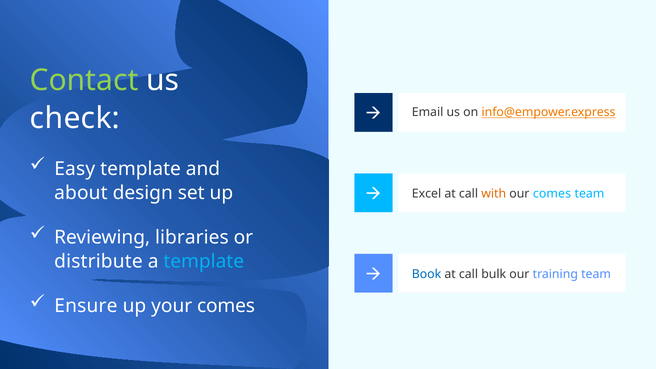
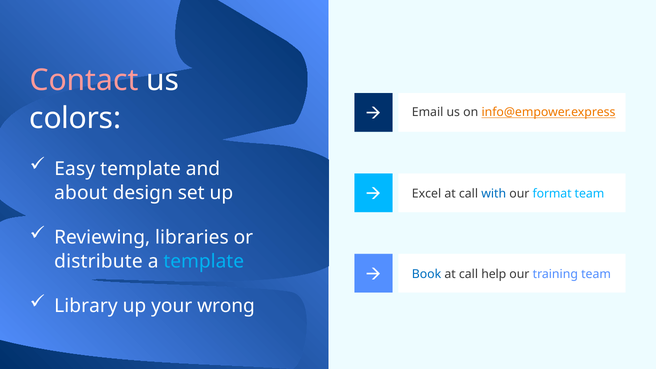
Contact colour: light green -> pink (84, 80)
check: check -> colors (75, 118)
with colour: orange -> blue (494, 194)
our comes: comes -> format (552, 194)
bulk: bulk -> help (494, 274)
Ensure: Ensure -> Library (86, 306)
your comes: comes -> wrong (226, 306)
